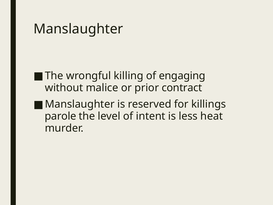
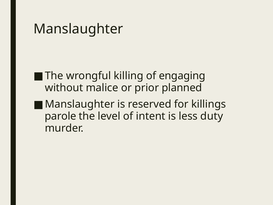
contract: contract -> planned (182, 88)
heat: heat -> duty (212, 116)
